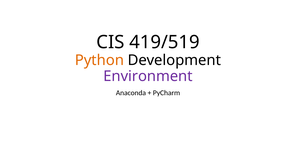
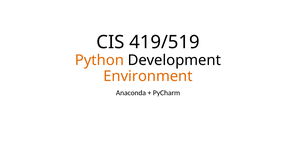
Environment colour: purple -> orange (148, 76)
